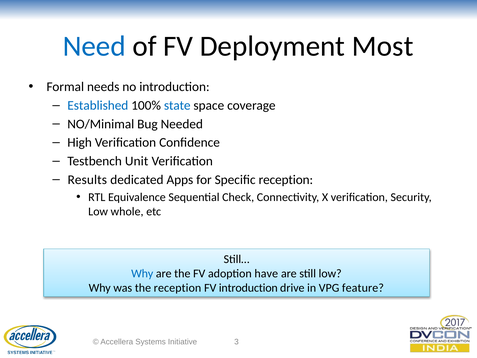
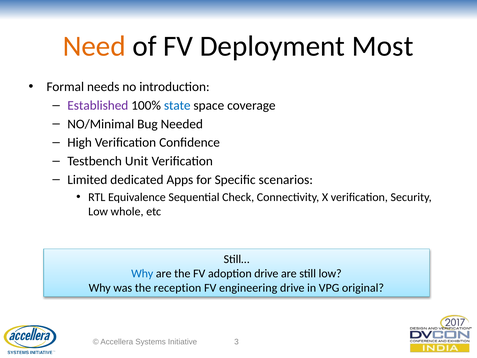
Need colour: blue -> orange (94, 46)
Established colour: blue -> purple (98, 105)
Results: Results -> Limited (87, 180)
Specific reception: reception -> scenarios (286, 180)
adoption have: have -> drive (266, 273)
FV introduction: introduction -> engineering (248, 288)
feature: feature -> original (363, 288)
